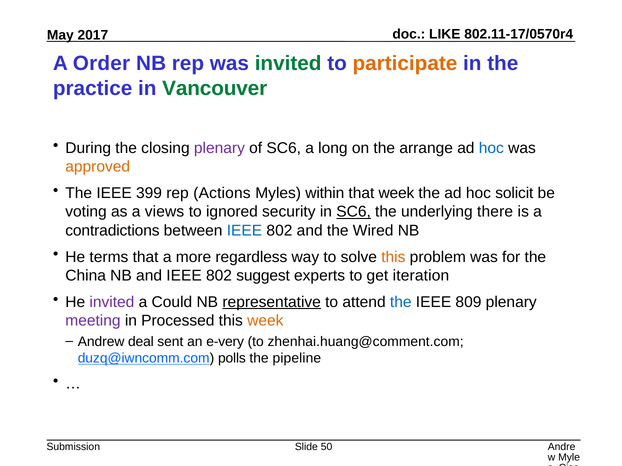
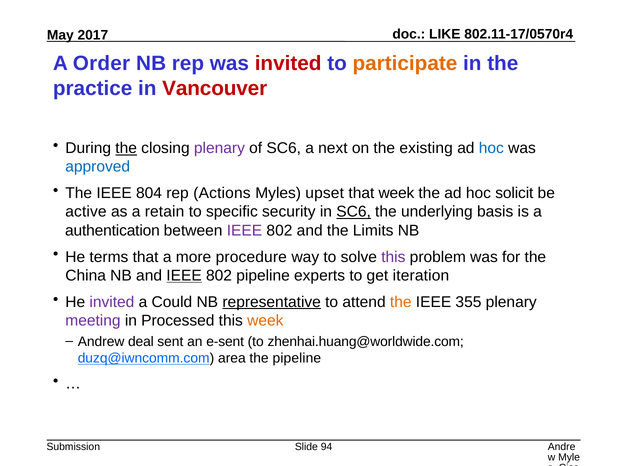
invited colour: green -> red (288, 64)
Vancouver colour: green -> red (215, 89)
the underline: none -> present (126, 148)
long: long -> next (333, 148)
arrange: arrange -> existing (426, 148)
approved colour: orange -> blue (98, 167)
399: 399 -> 804 (149, 193)
within: within -> upset (325, 193)
voting: voting -> active (86, 212)
views: views -> retain (165, 212)
ignored: ignored -> specific (232, 212)
there: there -> basis (495, 212)
contradictions: contradictions -> authentication (112, 231)
IEEE colour: blue -> purple (245, 231)
Wired: Wired -> Limits (373, 231)
regardless: regardless -> procedure (251, 257)
this colour: orange -> purple (393, 257)
IEEE underline: none -> present (184, 276)
802 suggest: suggest -> pipeline (263, 276)
the colour: blue -> orange (401, 302)
809: 809 -> 355 (468, 302)
e-very: e-very -> e-sent (225, 342)
zhenhai.huang@comment.com: zhenhai.huang@comment.com -> zhenhai.huang@worldwide.com (366, 342)
polls: polls -> area (232, 358)
50: 50 -> 94 (327, 447)
